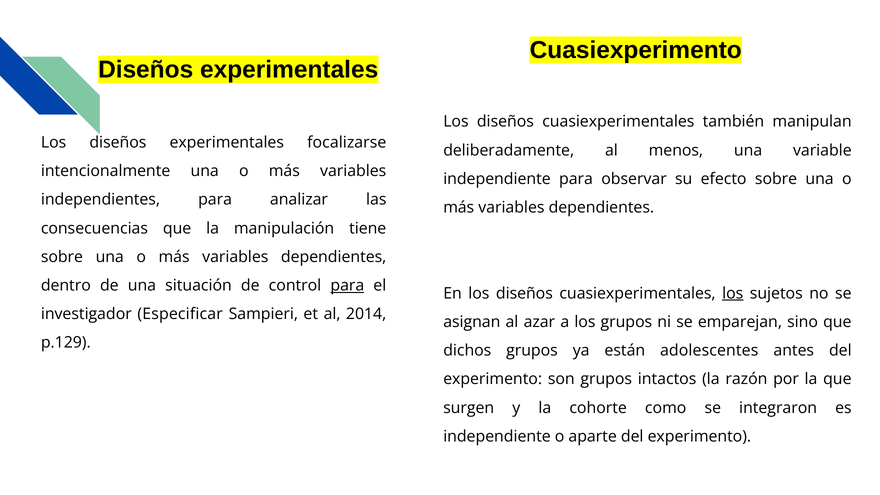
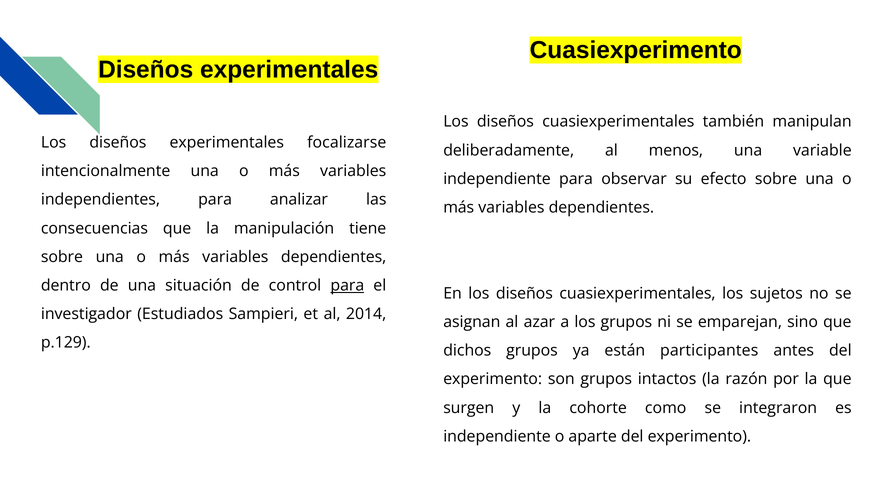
los underline: present -> none (733, 293)
Especificar: Especificar -> Estudiados (180, 314)
adolescentes: adolescentes -> participantes (709, 351)
